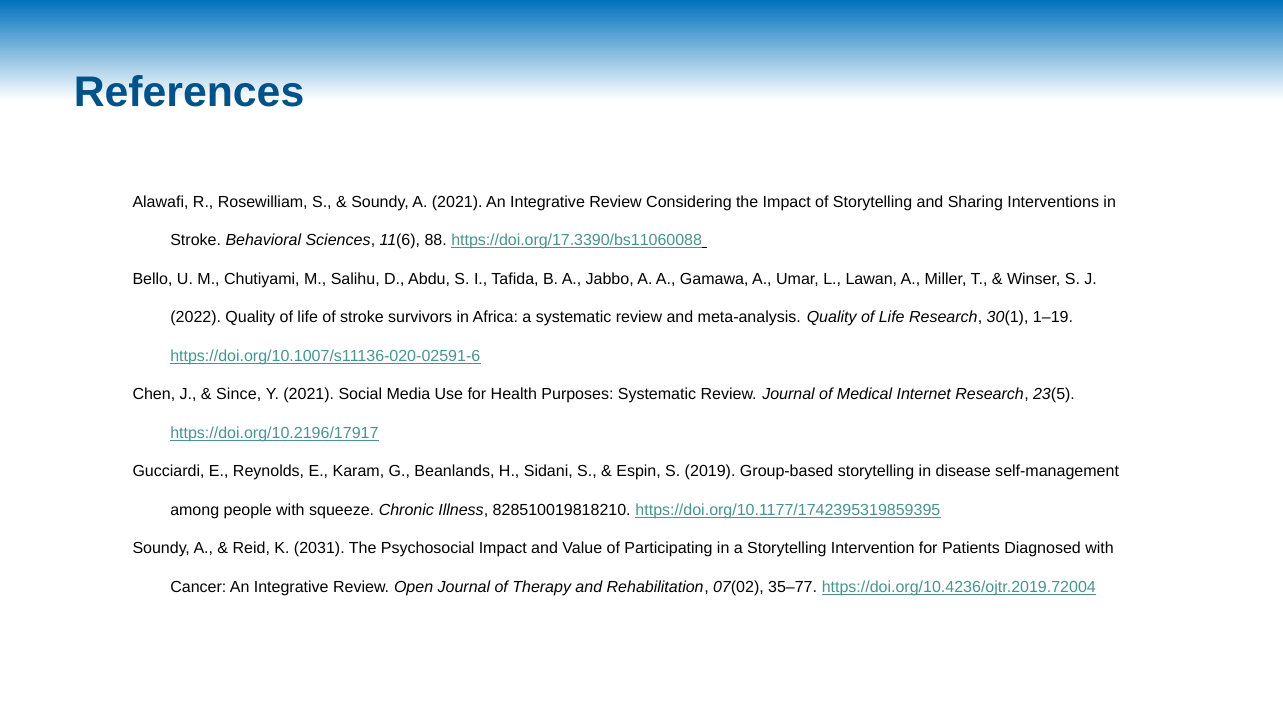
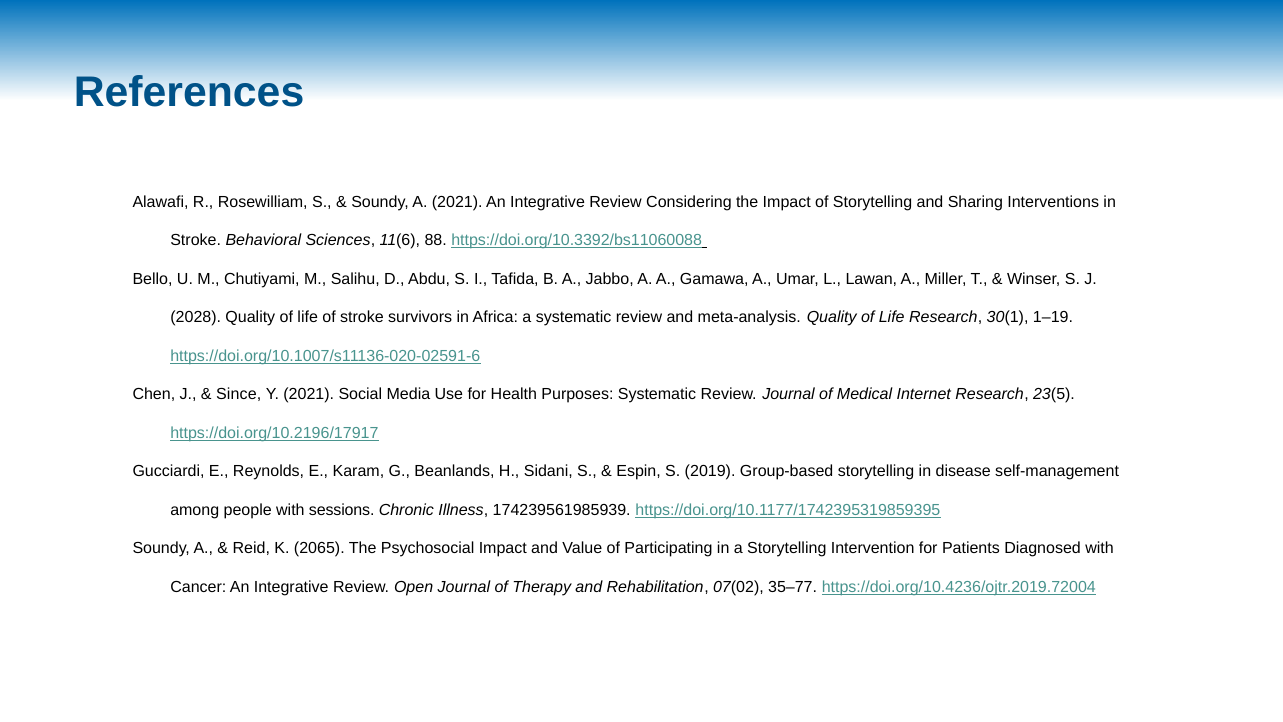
https://doi.org/17.3390/bs11060088: https://doi.org/17.3390/bs11060088 -> https://doi.org/10.3392/bs11060088 (577, 240)
2022: 2022 -> 2028 (196, 317)
squeeze: squeeze -> sessions (342, 510)
828510019818210: 828510019818210 -> 174239561985939 (562, 510)
2031: 2031 -> 2065 (319, 548)
